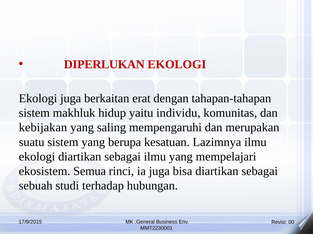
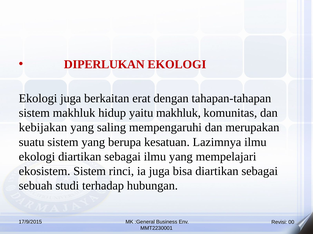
yaitu individu: individu -> makhluk (178, 113)
ekosistem Semua: Semua -> Sistem (90, 172)
